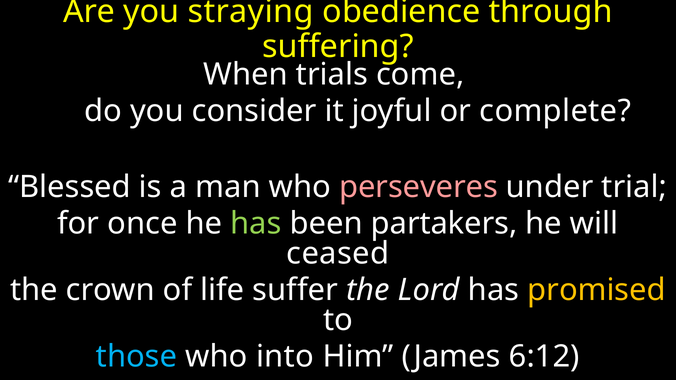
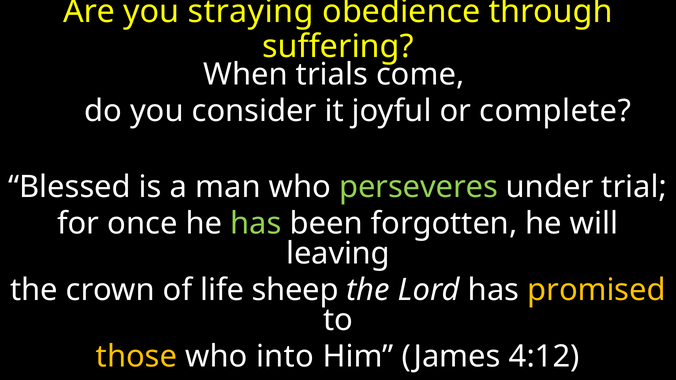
perseveres colour: pink -> light green (419, 187)
partakers: partakers -> forgotten (444, 224)
ceased: ceased -> leaving (338, 254)
suffer: suffer -> sheep (295, 290)
those colour: light blue -> yellow (137, 357)
6:12: 6:12 -> 4:12 (544, 357)
